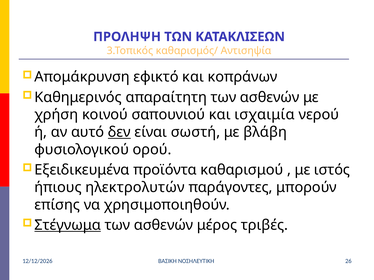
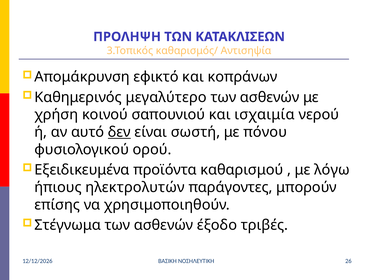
απαραίτητη: απαραίτητη -> μεγαλύτερο (166, 97)
βλάβη: βλάβη -> πόνου (265, 132)
ιστός: ιστός -> λόγω (332, 170)
Στέγνωμα underline: present -> none (68, 226)
μέρος: μέρος -> έξοδο (217, 226)
